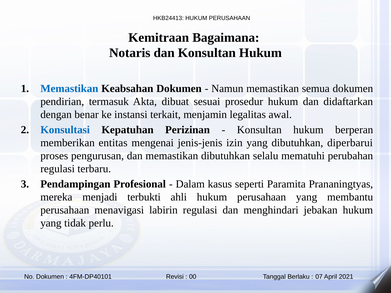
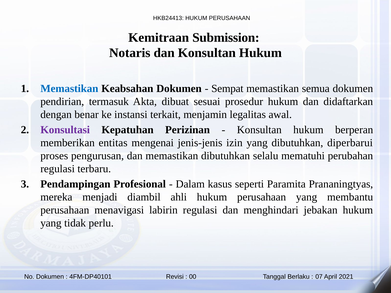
Bagaimana: Bagaimana -> Submission (226, 37)
Namun: Namun -> Sempat (227, 88)
Konsultasi colour: blue -> purple (65, 130)
terbukti: terbukti -> diambil (144, 197)
